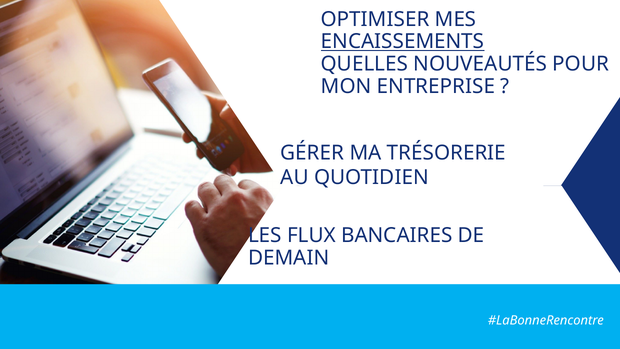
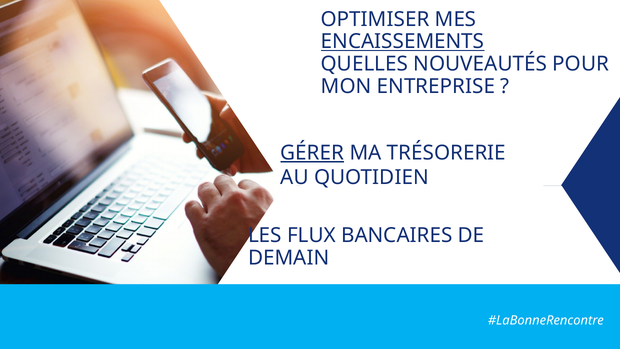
GÉRER underline: none -> present (312, 153)
